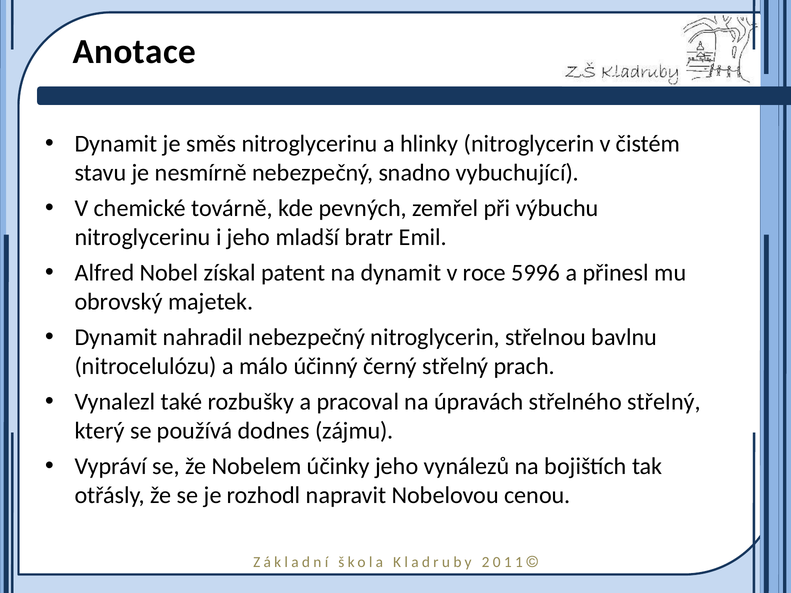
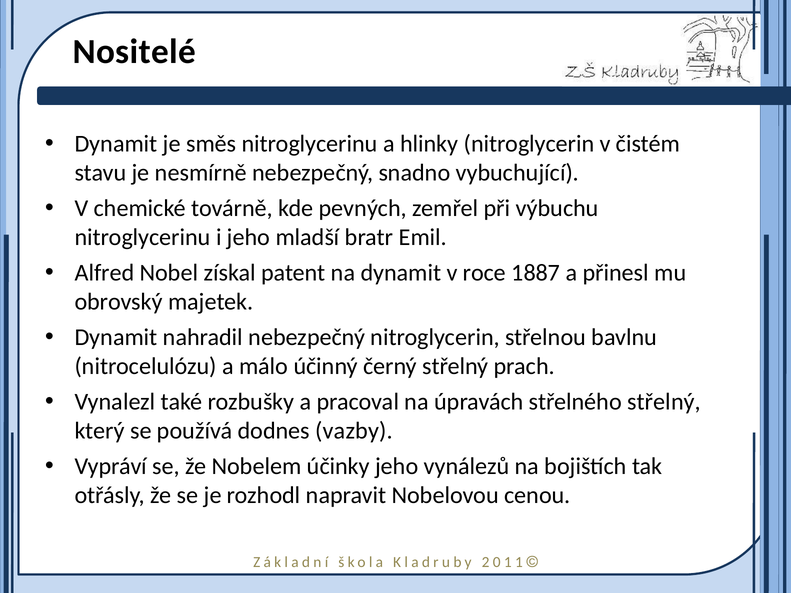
Anotace: Anotace -> Nositelé (134, 52)
5996: 5996 -> 1887 (536, 273)
zájmu: zájmu -> vazby (354, 431)
